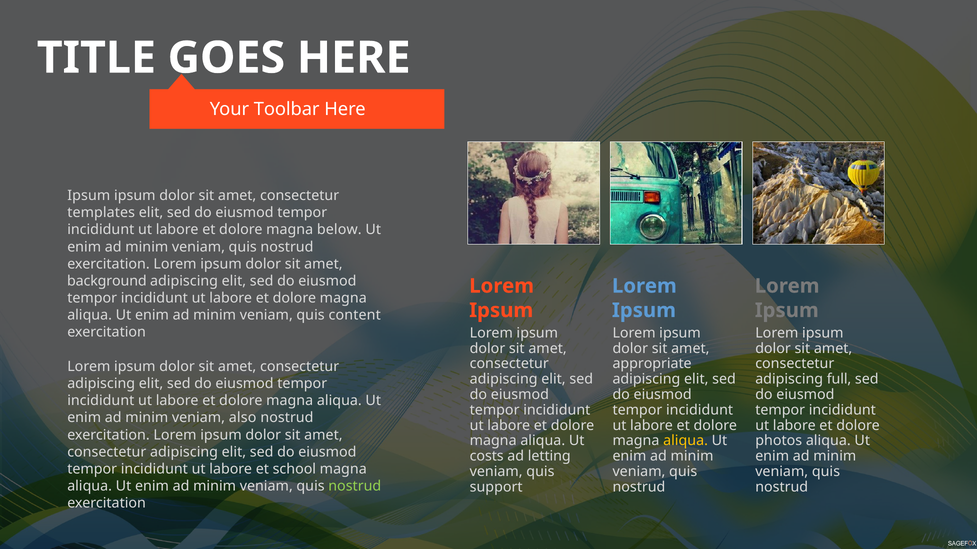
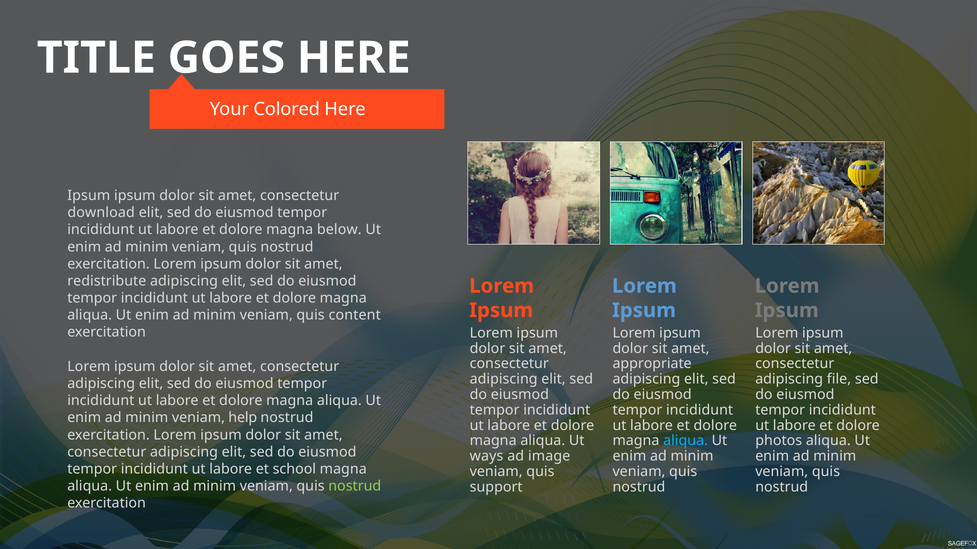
Toolbar: Toolbar -> Colored (287, 109)
templates: templates -> download (101, 213)
background: background -> redistribute (107, 281)
full: full -> file (839, 380)
also: also -> help (243, 418)
aliqua colour: yellow -> light blue (686, 441)
costs: costs -> ways (487, 457)
letting: letting -> image (549, 457)
